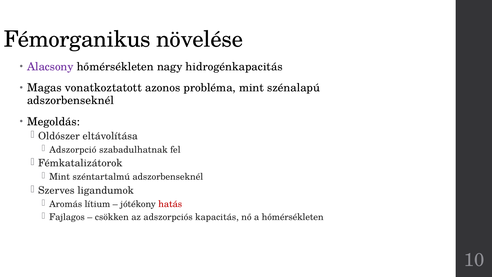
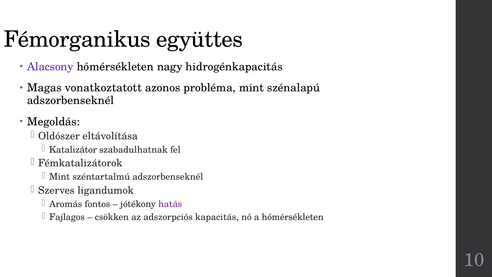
növelése: növelése -> együttes (200, 39)
Adszorpció: Adszorpció -> Katalizátor (73, 150)
lítium: lítium -> fontos (97, 204)
hatás colour: red -> purple (170, 204)
